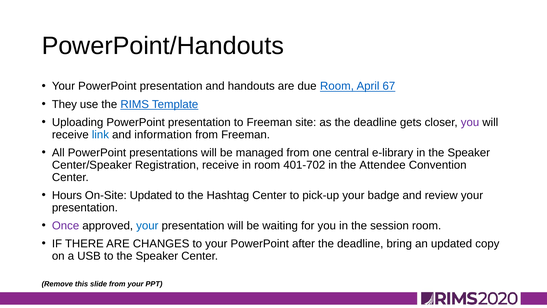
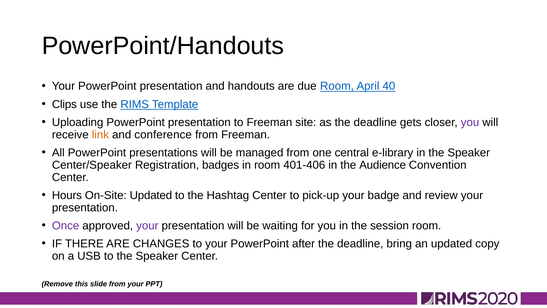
67: 67 -> 40 (389, 86)
They: They -> Clips (64, 104)
link colour: blue -> orange (100, 134)
information: information -> conference (163, 134)
Registration receive: receive -> badges (221, 165)
401-702: 401-702 -> 401-406 (304, 165)
Attendee: Attendee -> Audience (383, 165)
your colour: blue -> purple (147, 225)
